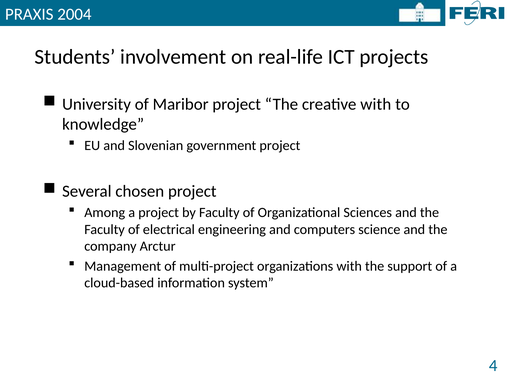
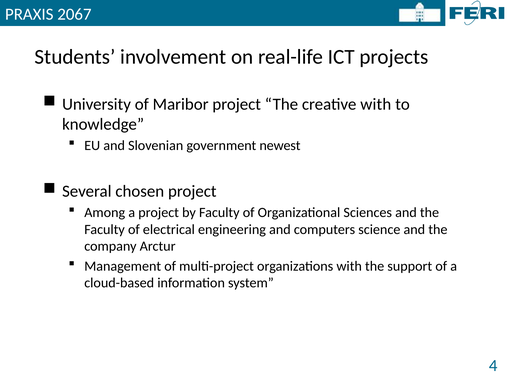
2004: 2004 -> 2067 (74, 14)
government project: project -> newest (280, 146)
